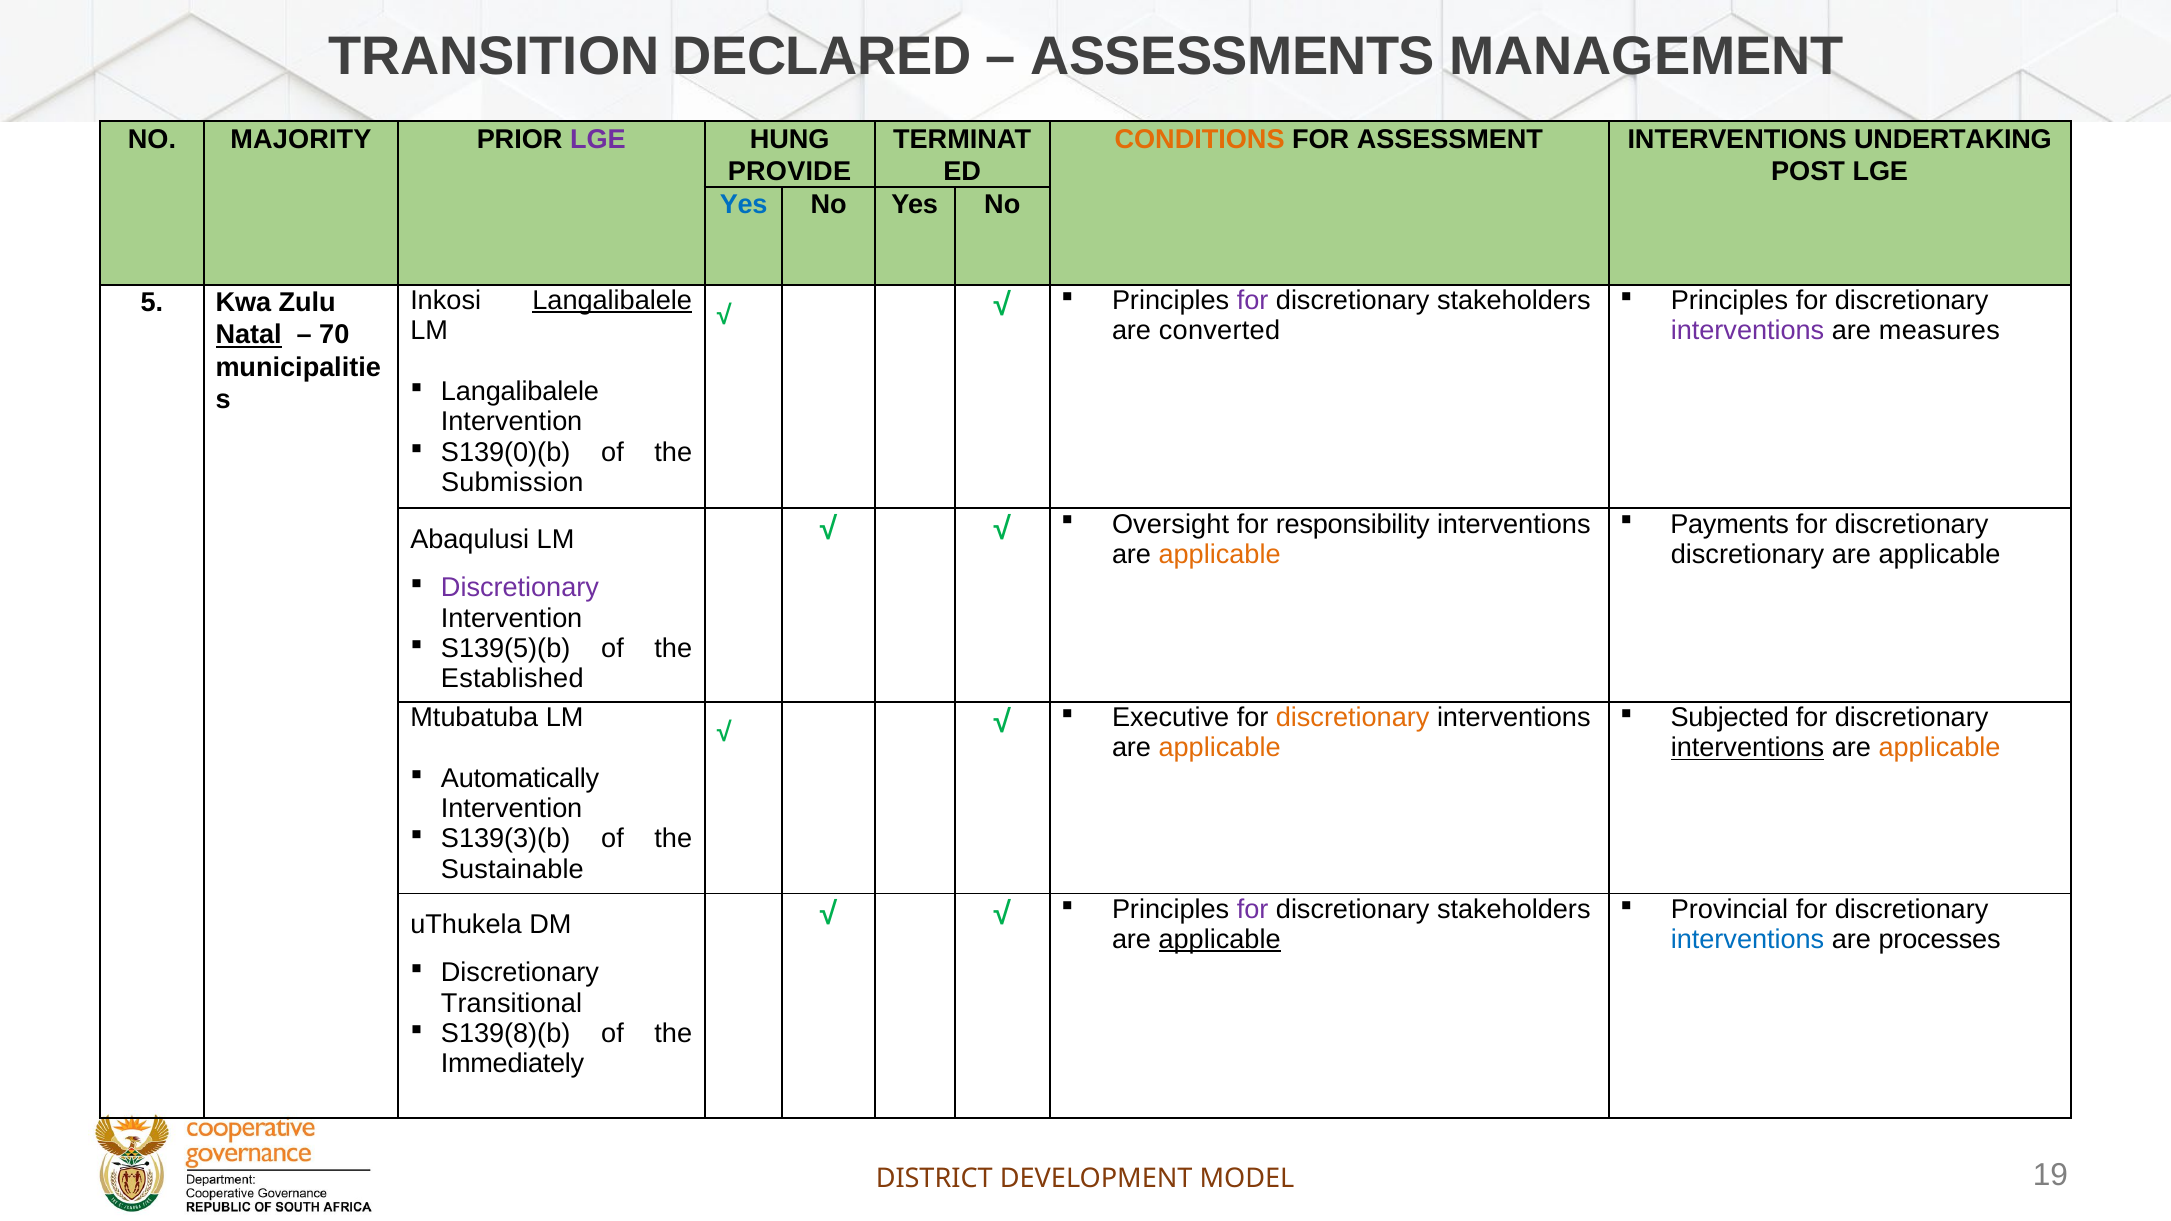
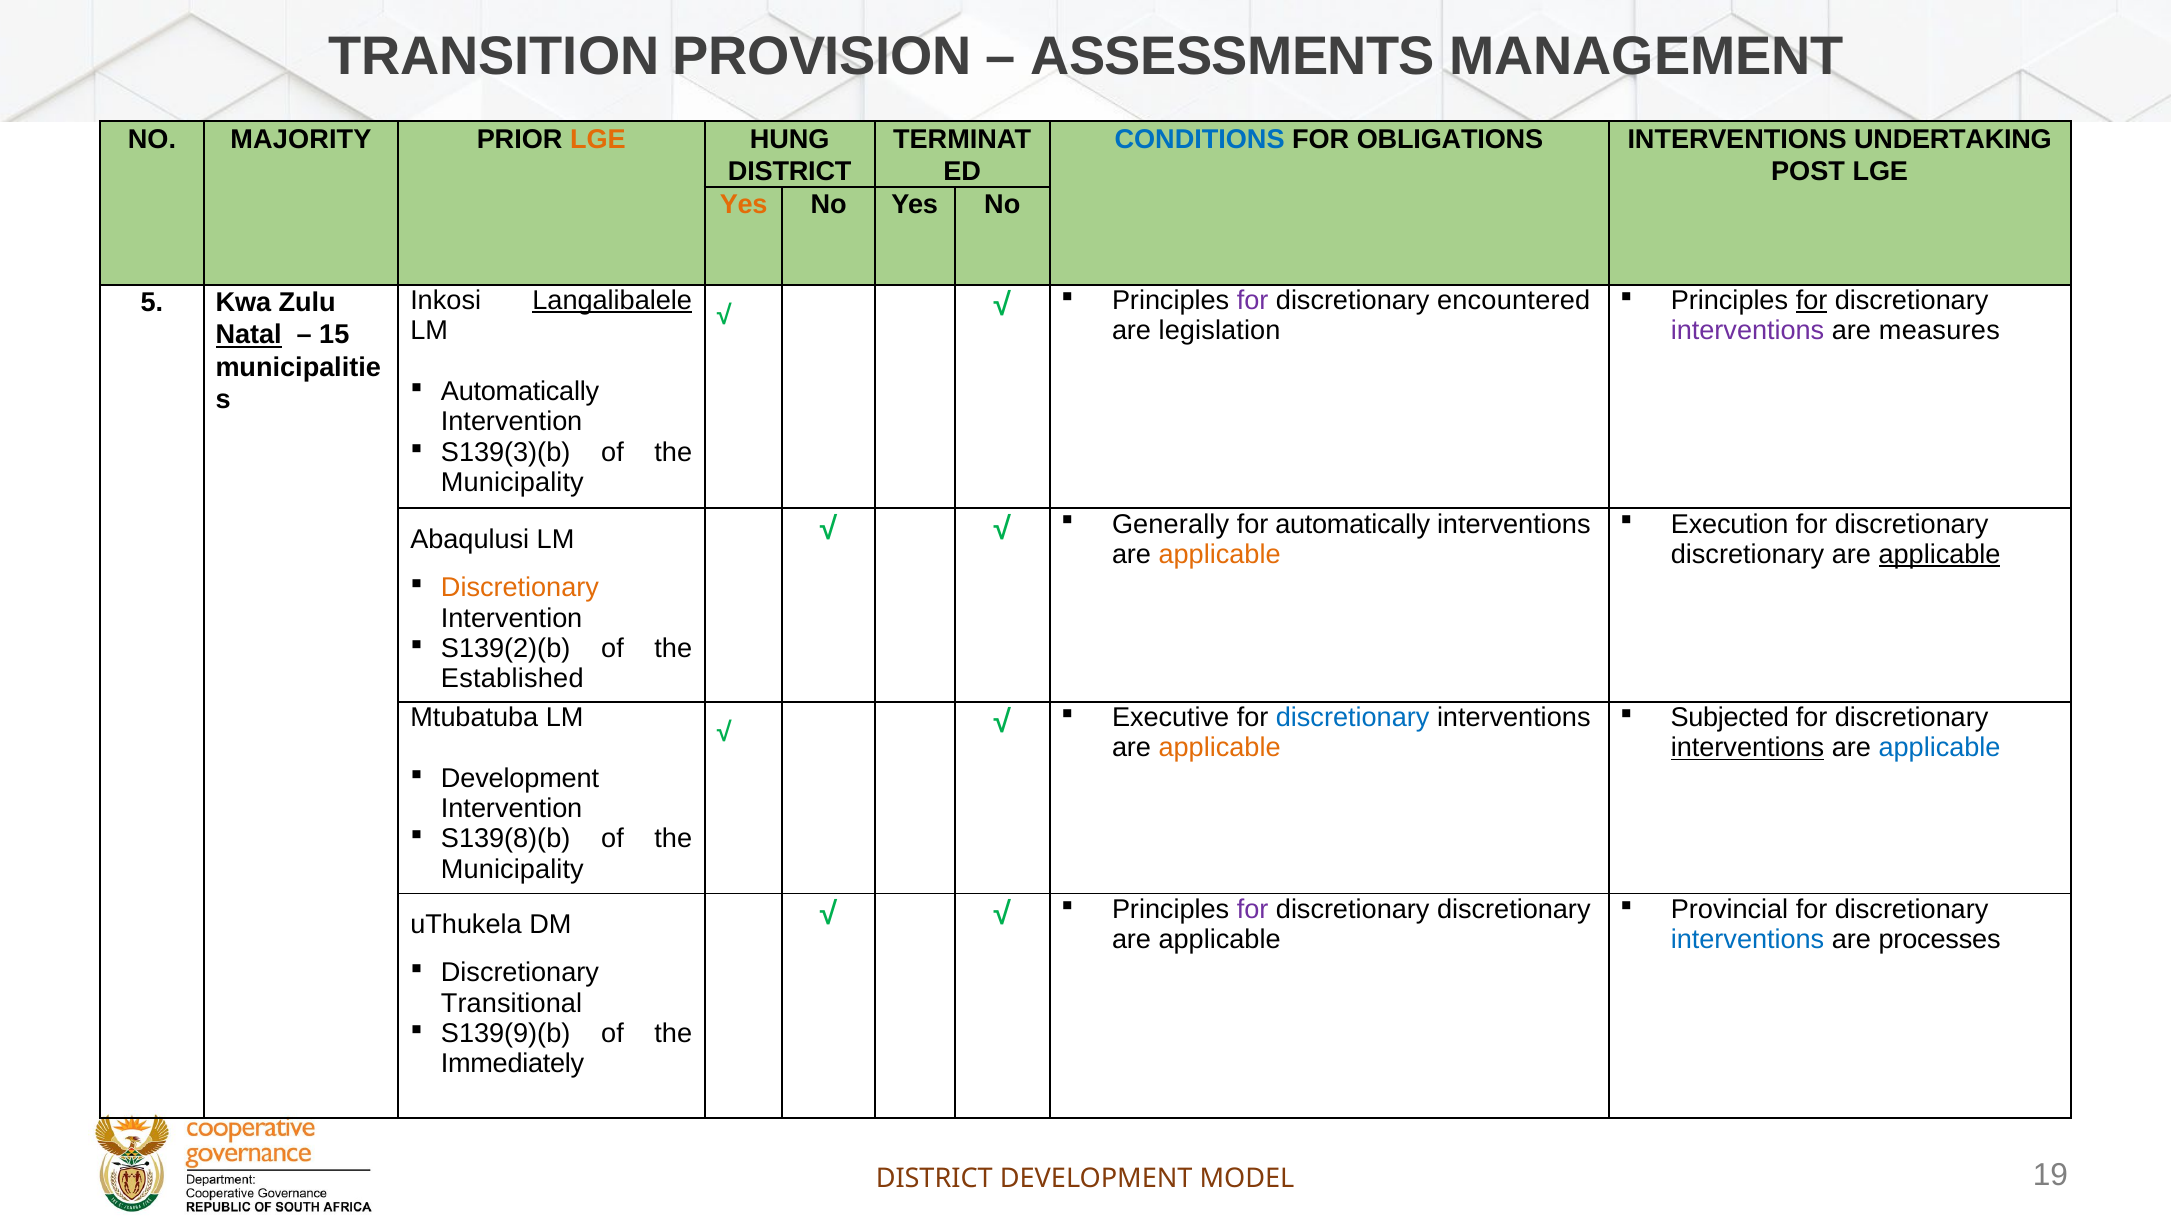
DECLARED: DECLARED -> PROVISION (822, 57)
LGE colour: purple -> orange (598, 139)
CONDITIONS colour: orange -> blue (1200, 139)
ASSESSMENT: ASSESSMENT -> OBLIGATIONS (1450, 139)
PROVIDE: PROVIDE -> DISTRICT (790, 172)
Yes colour: blue -> orange (744, 205)
for underline: none -> present (1812, 300)
stakeholders: stakeholders -> encountered (1514, 300)
converted: converted -> legislation (1220, 331)
70: 70 -> 15 (334, 335)
Langalibalele: Langalibalele -> Automatically (520, 392)
S139(0)(b: S139(0)(b -> S139(3)(b (506, 452)
Submission: Submission -> Municipality (512, 483)
Payments: Payments -> Execution (1730, 524)
Oversight: Oversight -> Generally (1171, 524)
for responsibility: responsibility -> automatically (1353, 524)
applicable underline: none -> present (1940, 555)
Discretionary colour: purple -> orange (520, 588)
S139(5)(b: S139(5)(b -> S139(2)(b (506, 649)
discretionary colour: orange -> blue (1353, 718)
applicable colour: orange -> blue (1940, 748)
Automatically: Automatically -> Development (520, 778)
S139(3)(b: S139(3)(b -> S139(8)(b (506, 839)
Sustainable: Sustainable -> Municipality (512, 870)
stakeholders: stakeholders -> discretionary (1514, 909)
applicable underline: present -> none (1220, 940)
S139(8)(b: S139(8)(b -> S139(9)(b (506, 1034)
